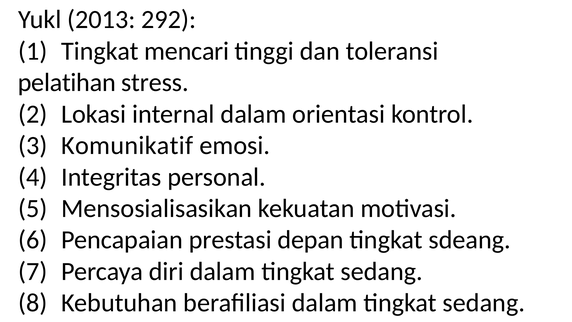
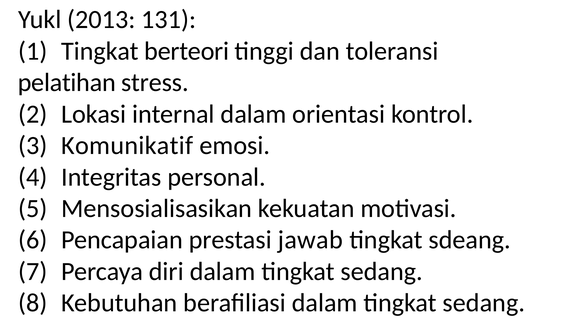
292: 292 -> 131 (169, 20)
mencari: mencari -> berteori (187, 51)
depan: depan -> jawab (310, 240)
